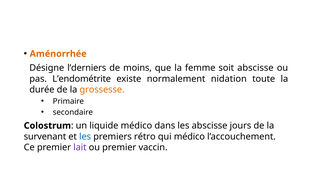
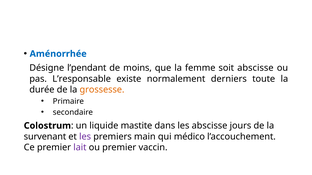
Aménorrhée colour: orange -> blue (58, 54)
l’derniers: l’derniers -> l’pendant (87, 68)
L’endométrite: L’endométrite -> L’responsable (82, 79)
nidation: nidation -> derniers (229, 79)
liquide médico: médico -> mastite (136, 126)
les colour: blue -> purple (85, 137)
rétro: rétro -> main (145, 137)
